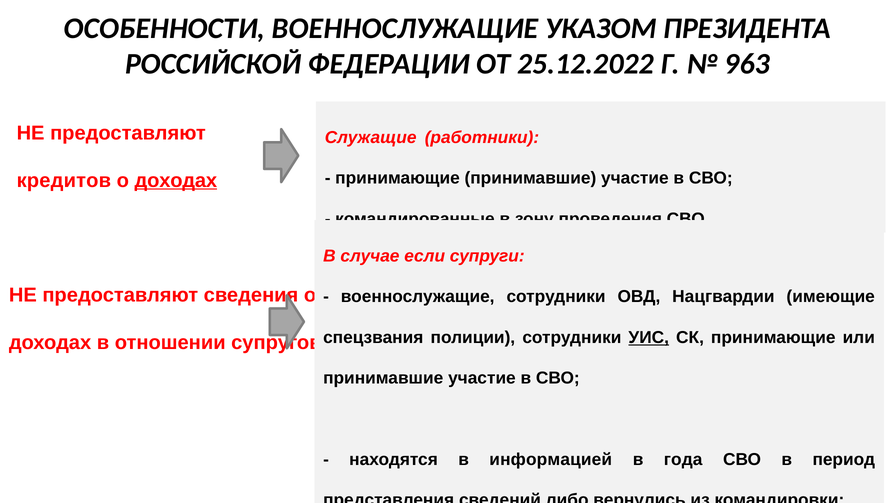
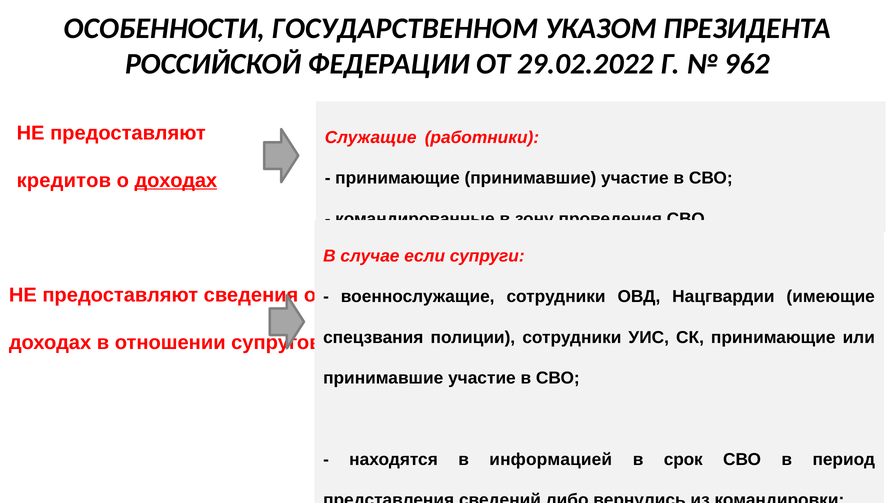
ОСОБЕННОСТИ ВОЕННОСЛУЖАЩИЕ: ВОЕННОСЛУЖАЩИЕ -> ГОСУДАРСТВЕННОМ (405, 28)
25.12.2022: 25.12.2022 -> 29.02.2022 (585, 64)
963: 963 -> 962 (747, 64)
УИС underline: present -> none (649, 338)
года: года -> срок (683, 460)
